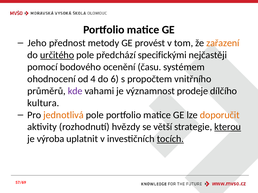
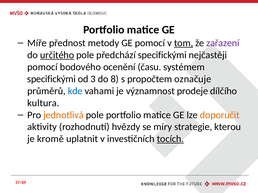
Jeho: Jeho -> Míře (37, 43)
GE provést: provést -> pomocí (150, 43)
tom underline: none -> present (184, 43)
zařazení colour: orange -> purple (223, 43)
ohodnocení: ohodnocení -> specifickými (51, 79)
4: 4 -> 3 (93, 79)
6: 6 -> 8 (115, 79)
vnitřního: vnitřního -> označuje (193, 79)
kde colour: purple -> blue (75, 91)
větší: větší -> míry (163, 127)
kterou underline: present -> none (228, 127)
výroba: výroba -> kromě (50, 139)
